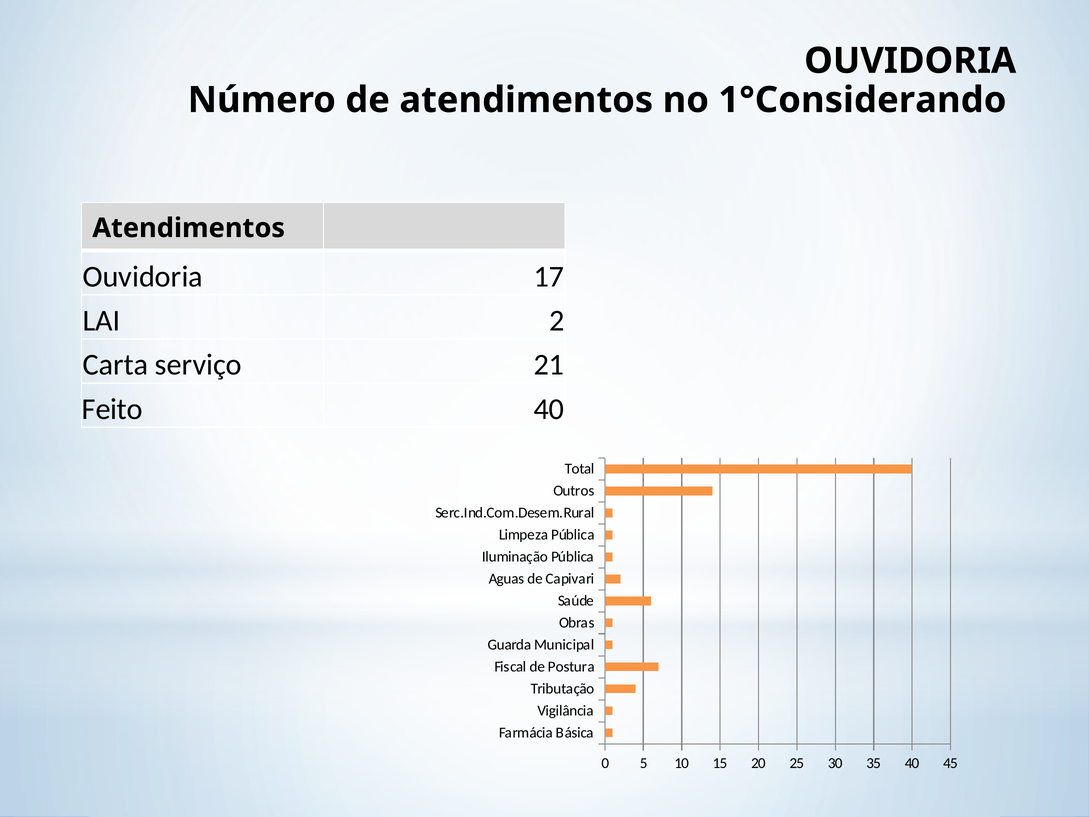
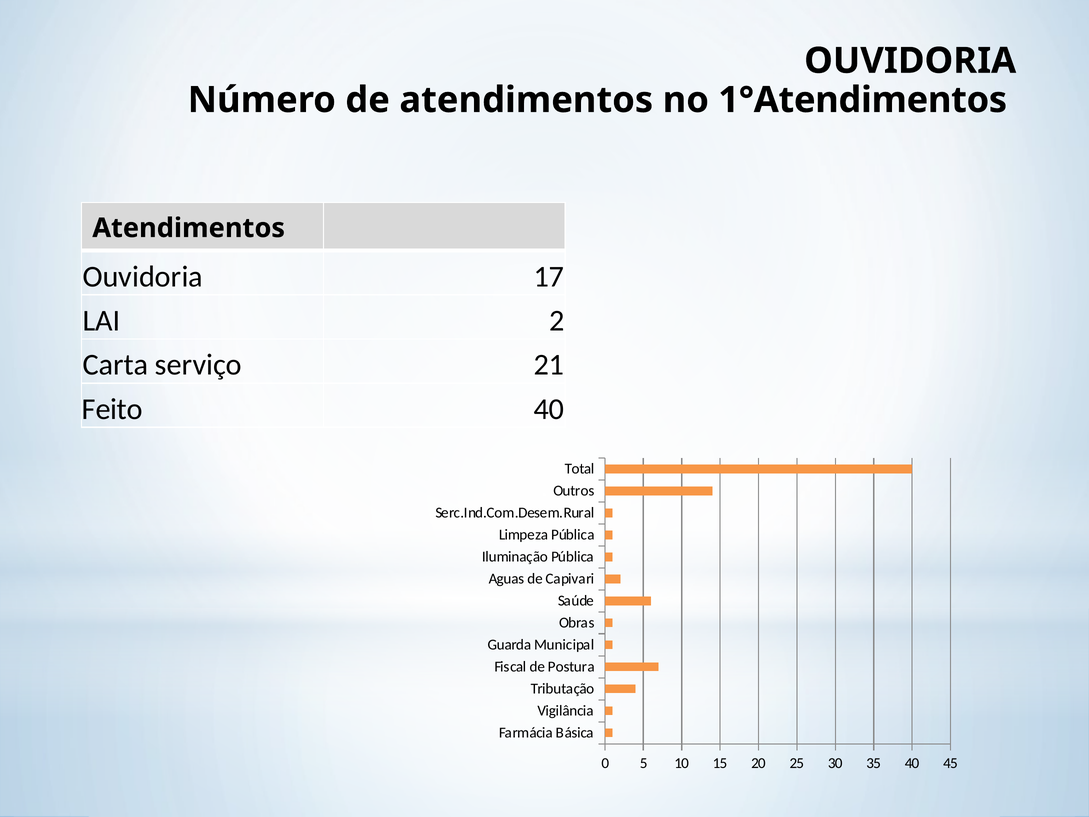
1°Considerando: 1°Considerando -> 1°Atendimentos (863, 100)
